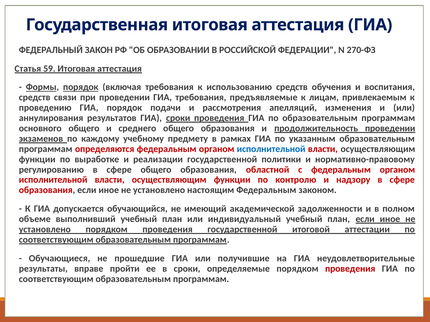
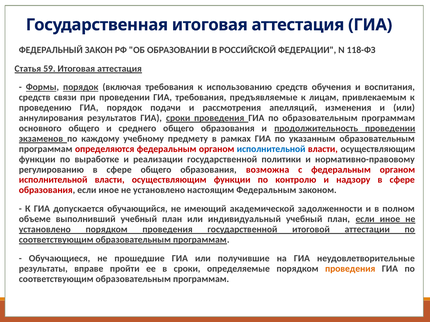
270-ФЗ: 270-ФЗ -> 118-ФЗ (361, 50)
областной: областной -> возможна (268, 170)
проведения colour: red -> orange (350, 269)
